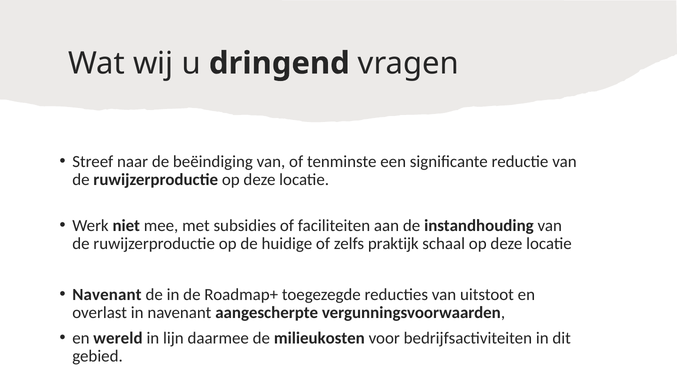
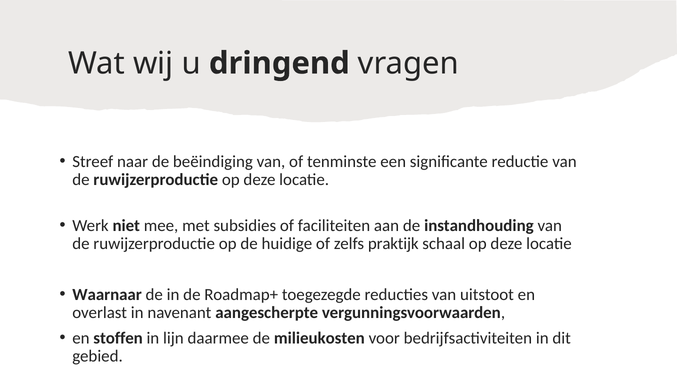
Navenant: Navenant -> Waarnaar (107, 294)
wereld: wereld -> stoffen (118, 338)
